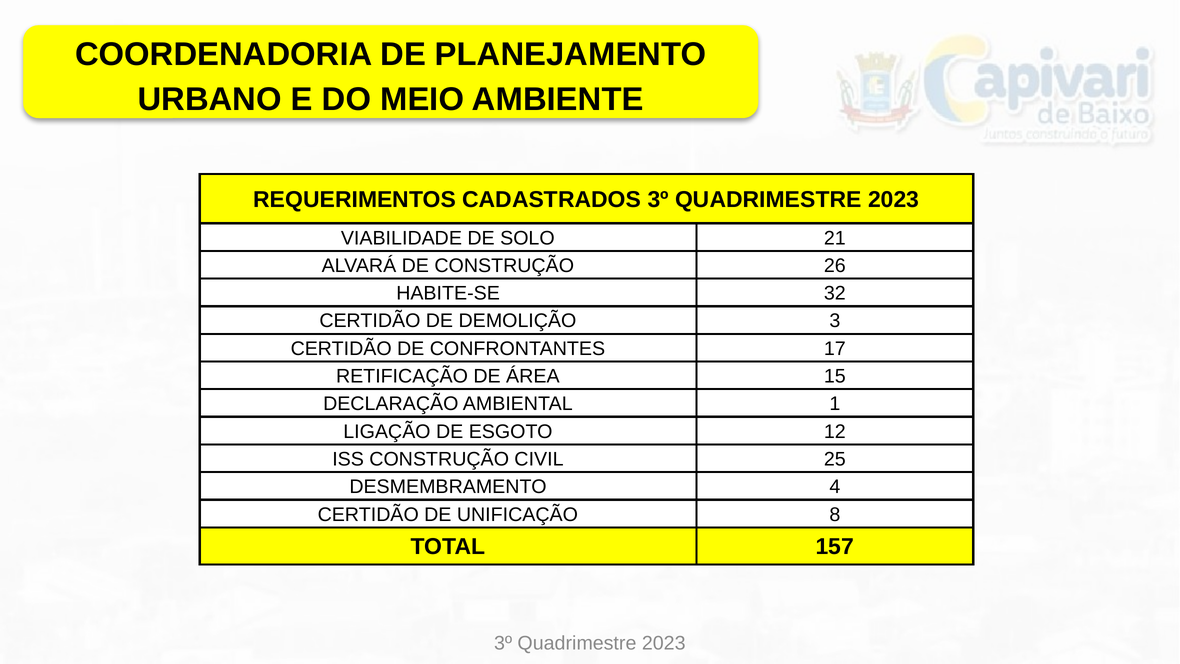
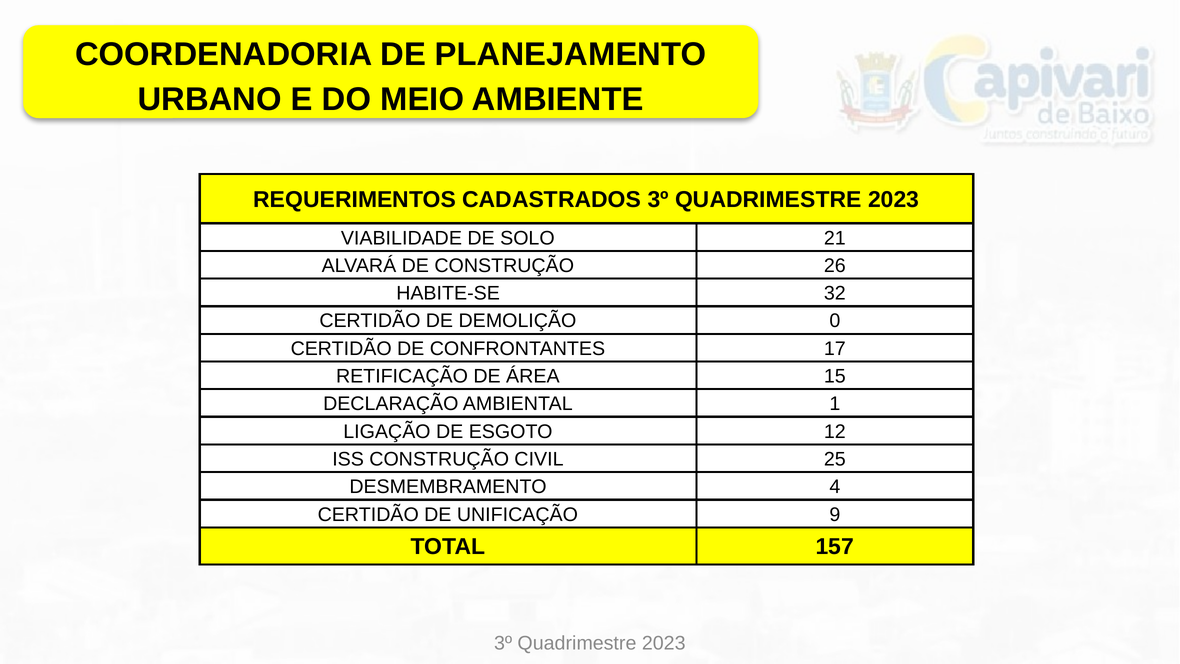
3: 3 -> 0 (835, 321)
8: 8 -> 9 (835, 514)
